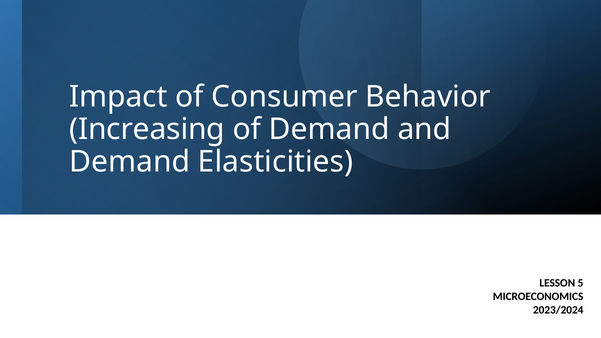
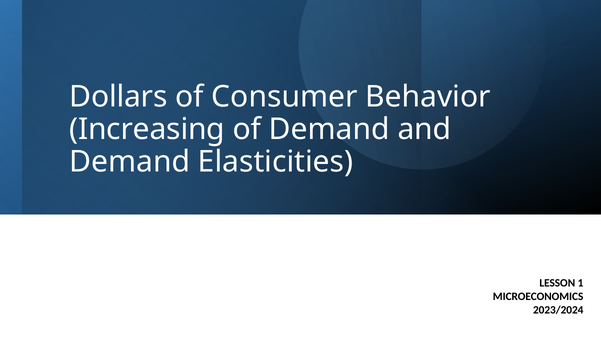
Impact: Impact -> Dollars (118, 97)
5: 5 -> 1 (581, 283)
